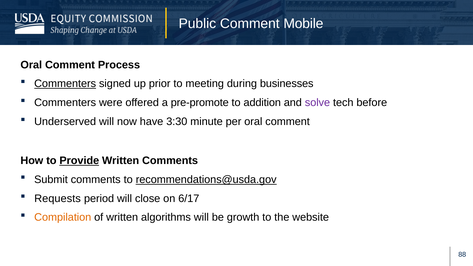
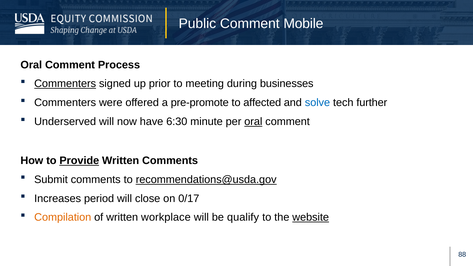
addition: addition -> affected (262, 103)
solve colour: purple -> blue (317, 103)
before: before -> further (372, 103)
3:30: 3:30 -> 6:30 (177, 122)
oral underline: none -> present (253, 122)
Requests: Requests -> Increases (58, 198)
6/17: 6/17 -> 0/17 (189, 198)
algorithms: algorithms -> workplace (166, 217)
growth: growth -> qualify (243, 217)
website underline: none -> present (311, 217)
